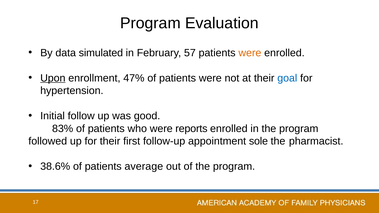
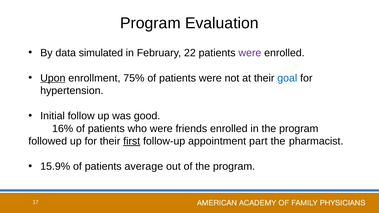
57: 57 -> 22 (190, 53)
were colour: orange -> purple (250, 53)
47%: 47% -> 75% (134, 78)
83%: 83% -> 16% (63, 129)
reports: reports -> friends (191, 129)
first underline: none -> present (132, 141)
sole: sole -> part (258, 141)
38.6%: 38.6% -> 15.9% (55, 167)
